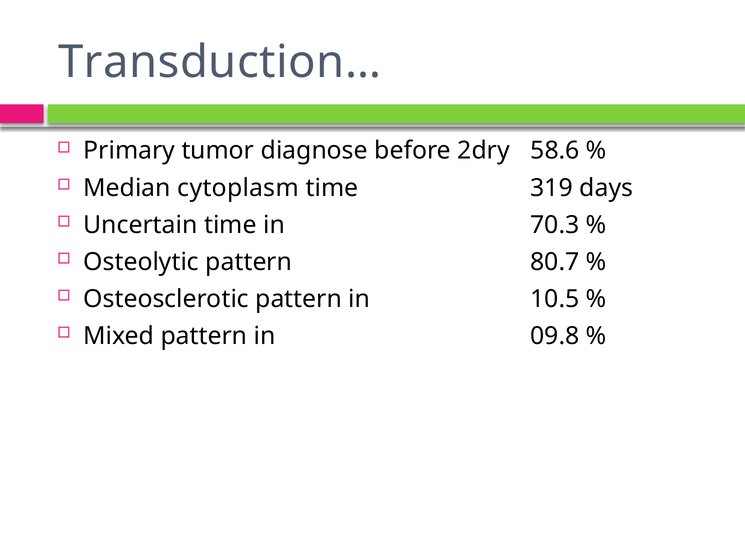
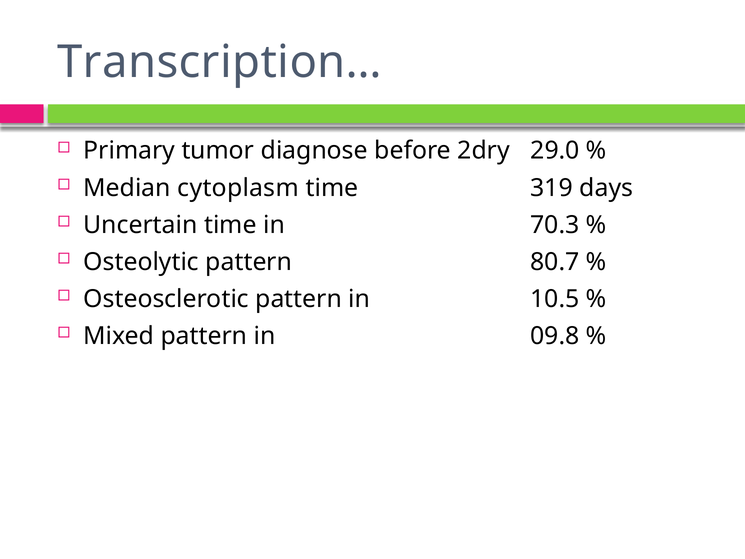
Transduction…: Transduction… -> Transcription… (220, 62)
58.6: 58.6 -> 29.0 (555, 151)
